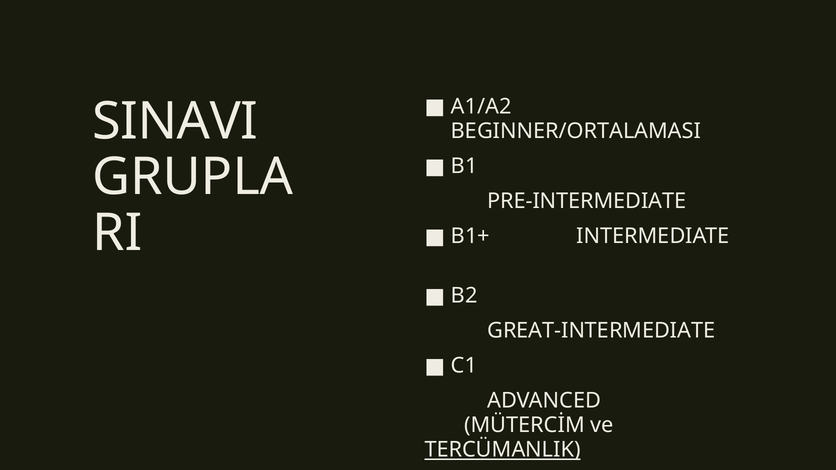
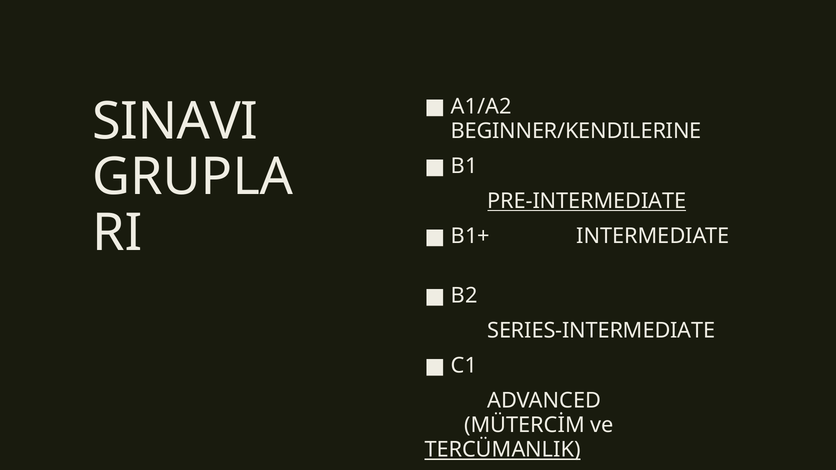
BEGINNER/ORTALAMASI: BEGINNER/ORTALAMASI -> BEGINNER/KENDILERINE (576, 131)
PRE-INTERMEDIATE underline: none -> present (587, 201)
GREAT-INTERMEDIATE: GREAT-INTERMEDIATE -> SERIES-INTERMEDIATE (601, 331)
